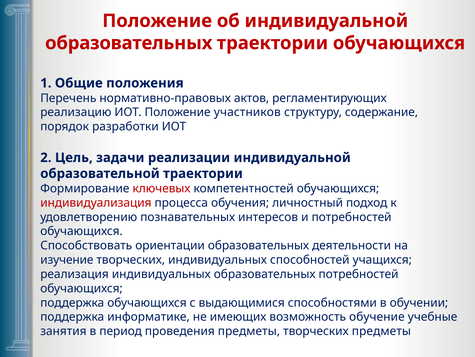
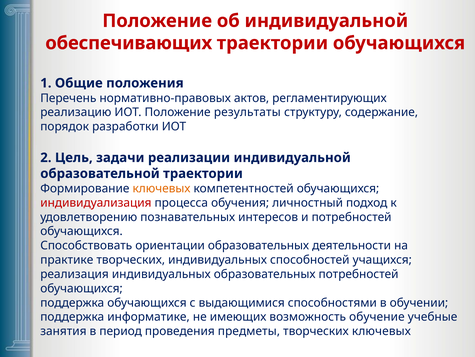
образовательных: образовательных -> обеспечивающих (129, 43)
участников: участников -> результаты (247, 112)
ключевых colour: red -> orange (162, 188)
изучение: изучение -> практике (67, 259)
творческих предметы: предметы -> ключевых (381, 331)
